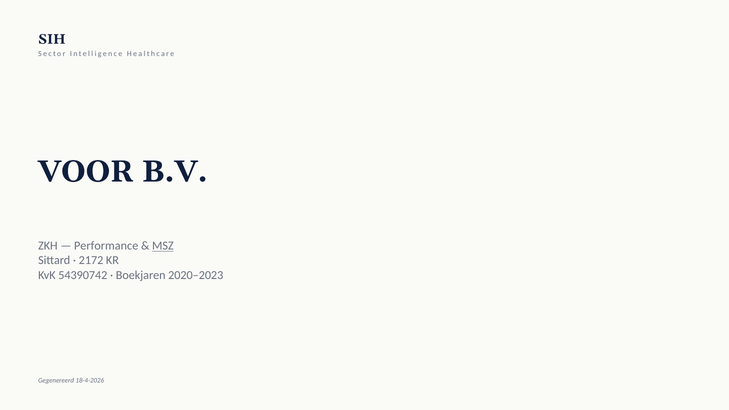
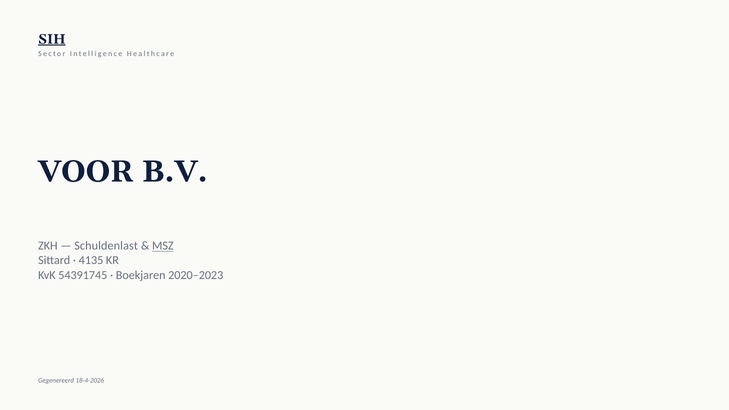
SIH underline: none -> present (52, 39)
Performance: Performance -> Schuldenlast (106, 246)
2172: 2172 -> 4135 (91, 261)
54390742: 54390742 -> 54391745 (83, 275)
